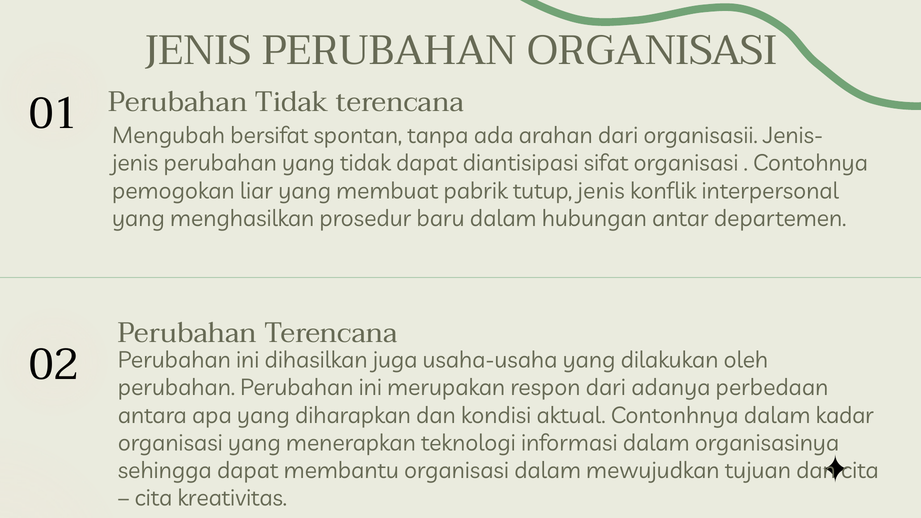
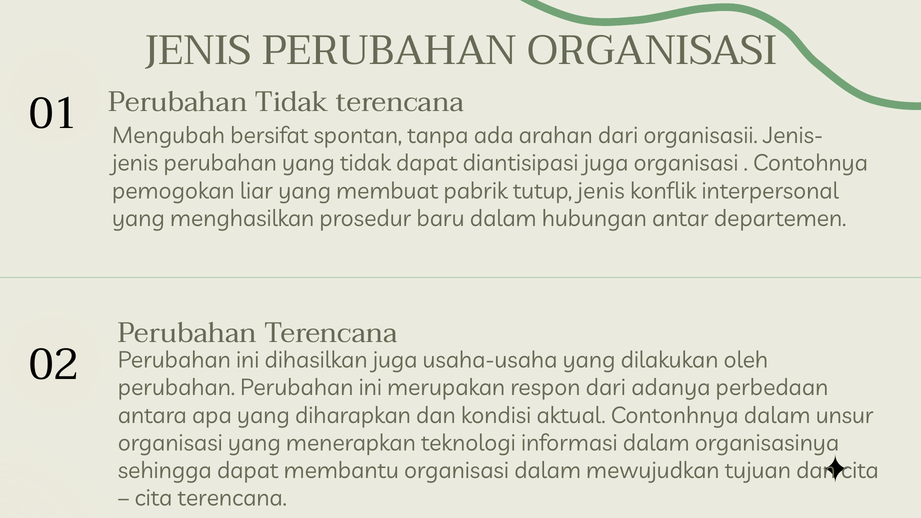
diantisipasi sifat: sifat -> juga (606, 163)
kadar: kadar -> unsur (845, 416)
cita kreativitas: kreativitas -> terencana (232, 498)
